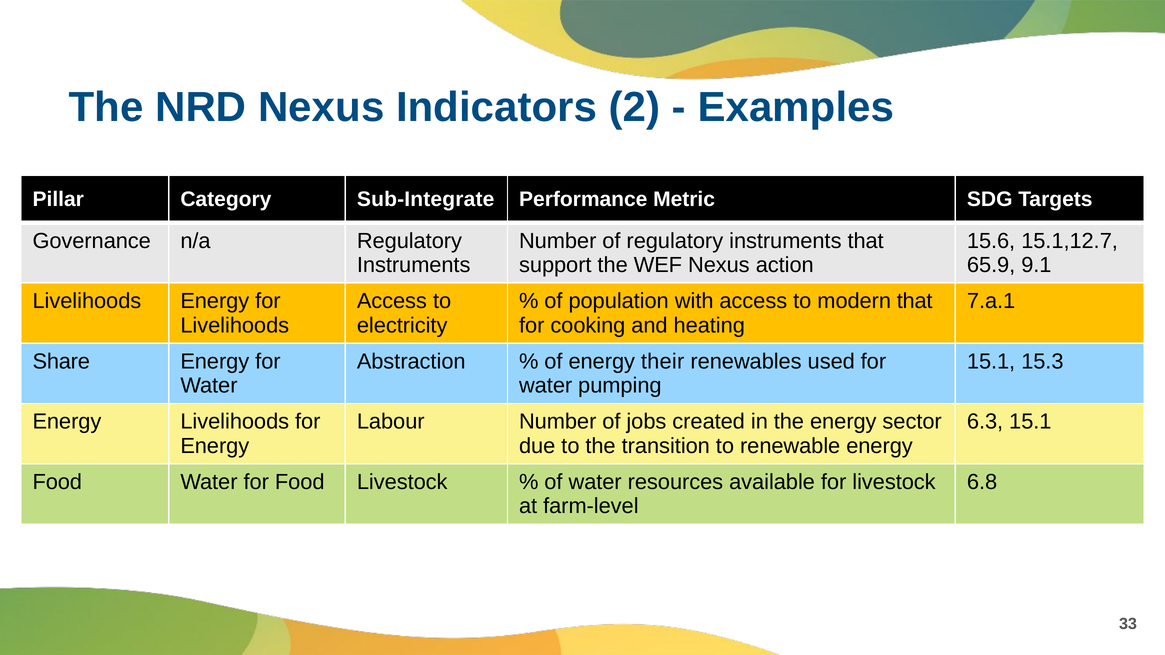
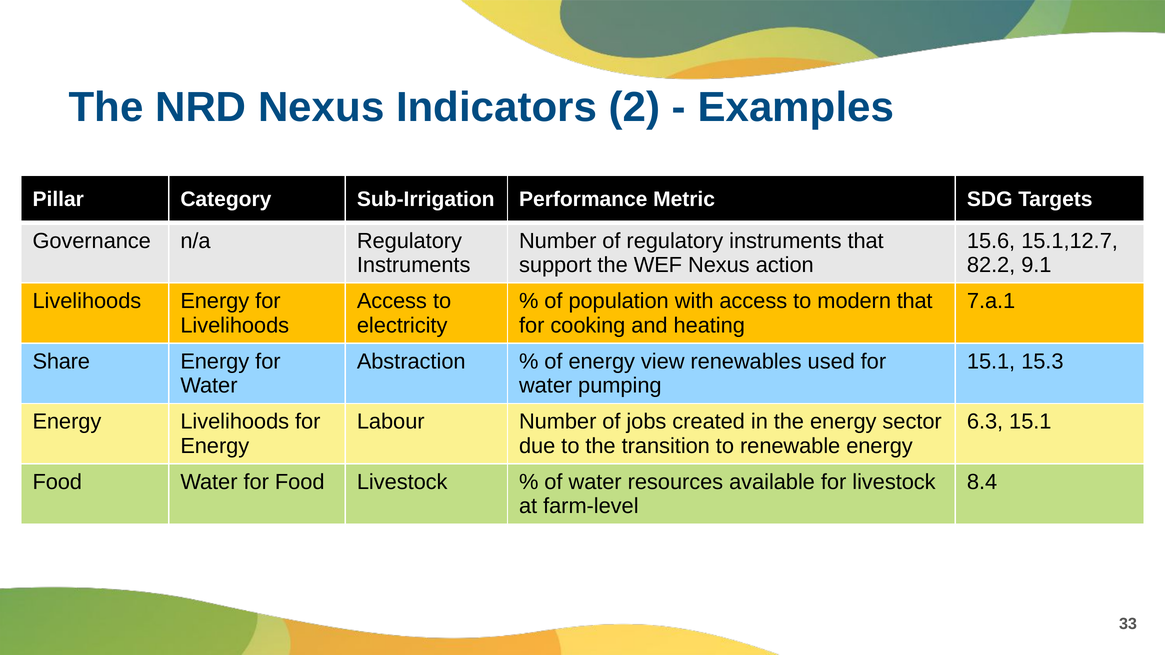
Sub-Integrate: Sub-Integrate -> Sub-Irrigation (426, 199)
65.9: 65.9 -> 82.2 (991, 265)
their: their -> view (663, 362)
6.8: 6.8 -> 8.4 (982, 482)
